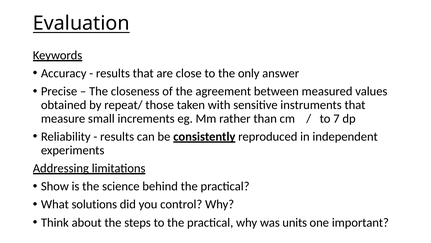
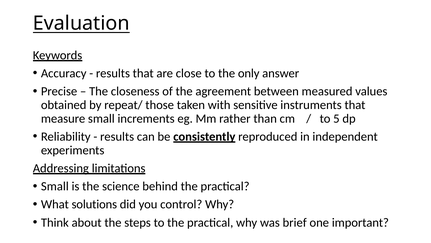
7: 7 -> 5 (336, 118)
Show: Show -> Small (55, 186)
units: units -> brief (295, 222)
